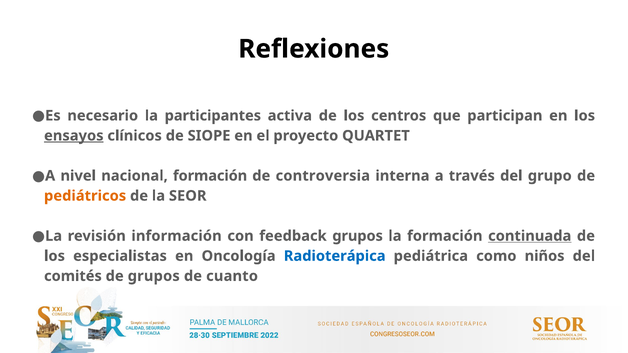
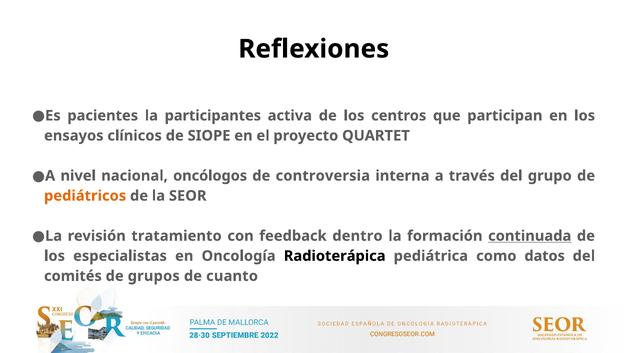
necesario: necesario -> pacientes (103, 116)
ensayos underline: present -> none (74, 136)
nacional formación: formación -> oncólogos (210, 176)
información: información -> tratamiento (177, 236)
feedback grupos: grupos -> dentro (357, 236)
Radioterápica colour: blue -> black (335, 256)
niños: niños -> datos (545, 256)
